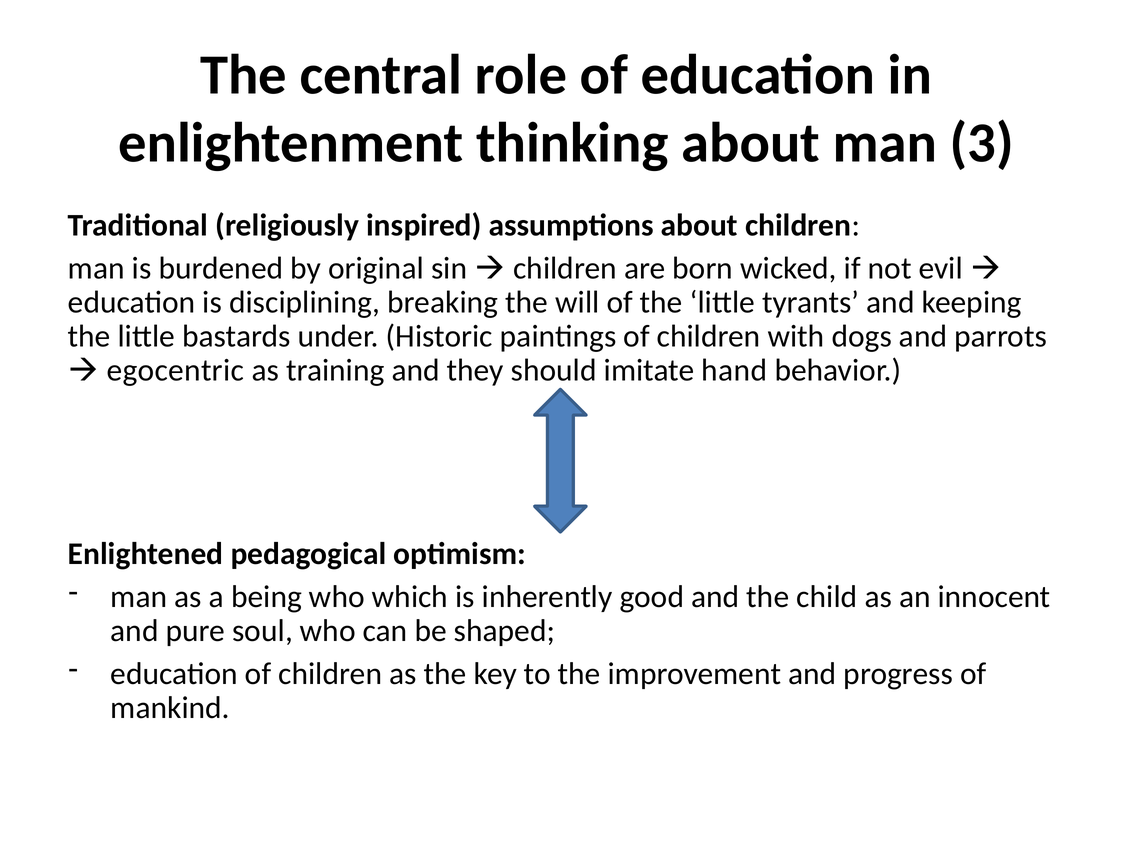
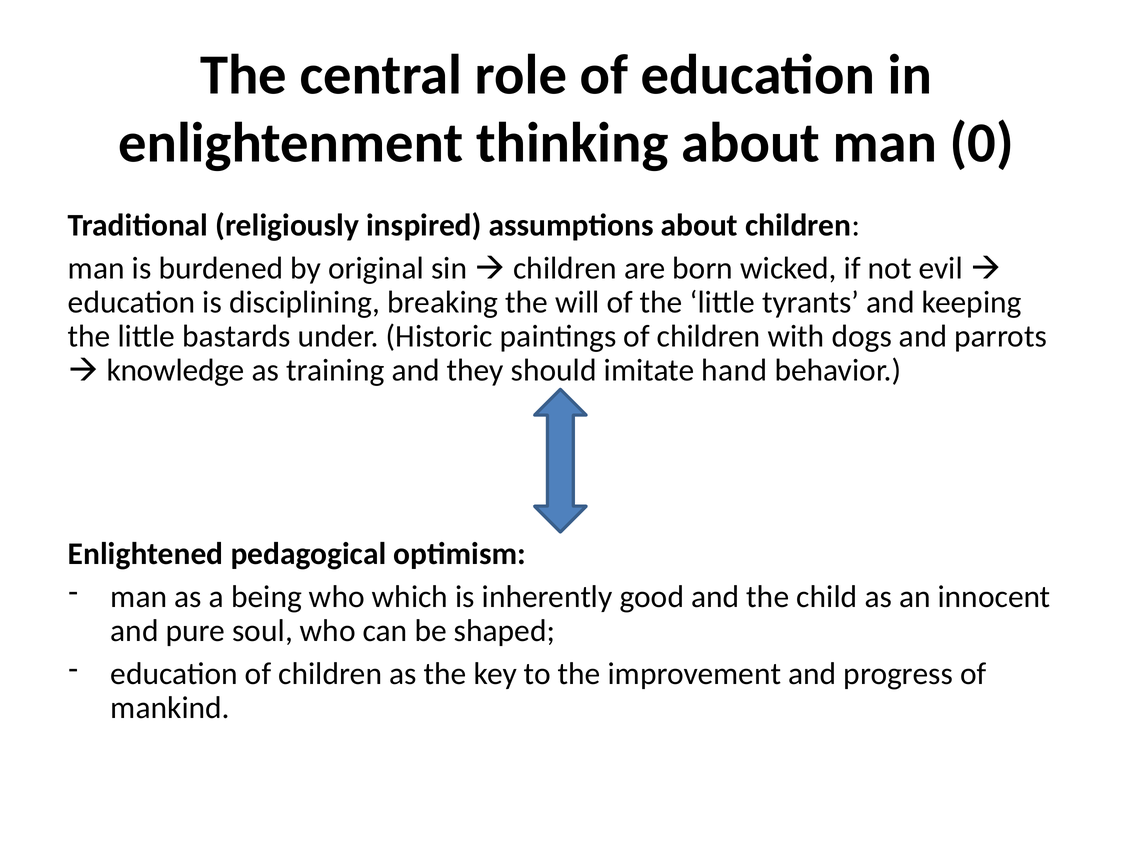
3: 3 -> 0 (982, 143)
egocentric: egocentric -> knowledge (176, 370)
